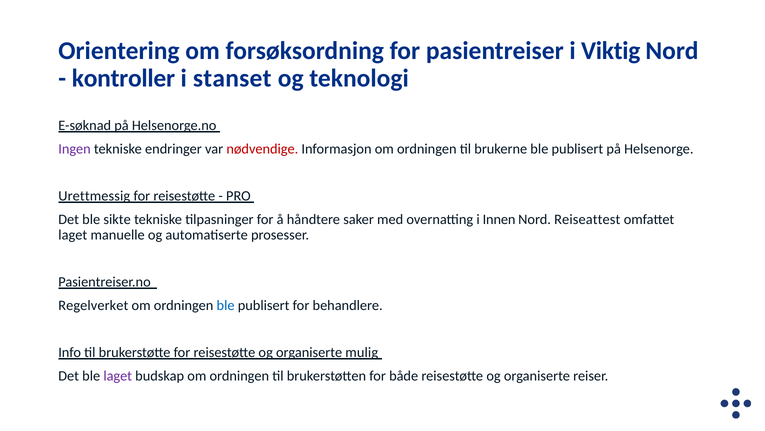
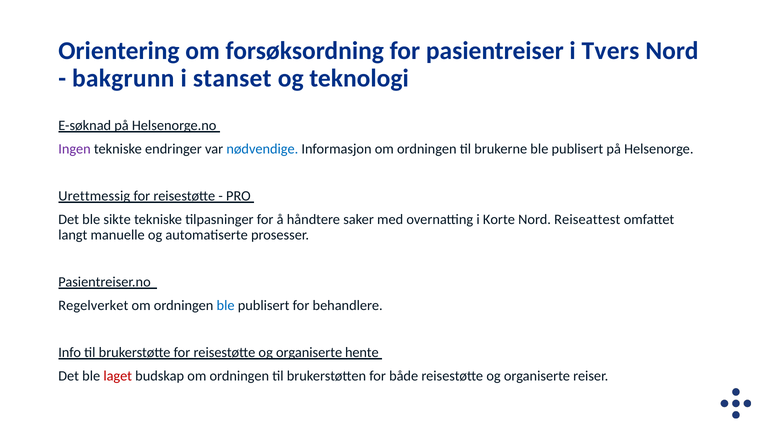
Viktig: Viktig -> Tvers (610, 51)
kontroller: kontroller -> bakgrunn (123, 78)
nødvendige colour: red -> blue (262, 149)
Innen: Innen -> Korte (499, 219)
laget: laget -> langt (73, 234)
mulig: mulig -> hente (362, 352)
laget colour: purple -> red (118, 375)
